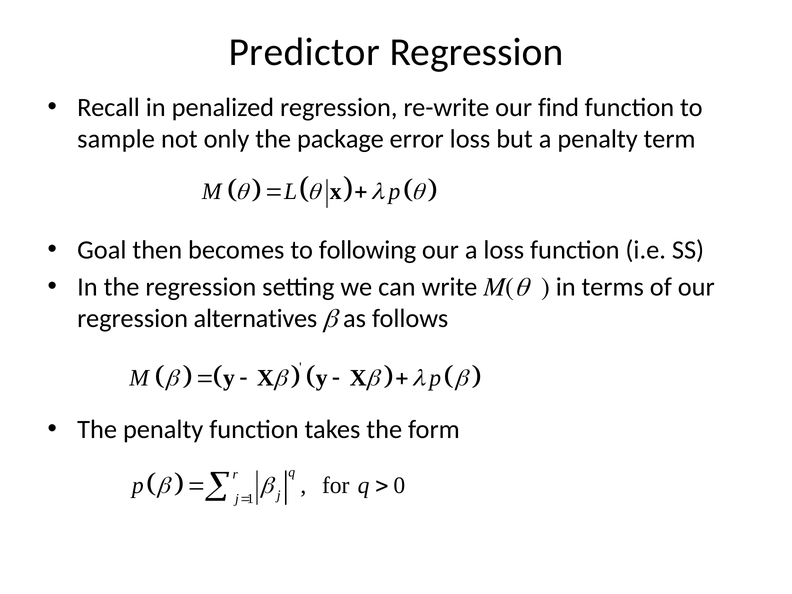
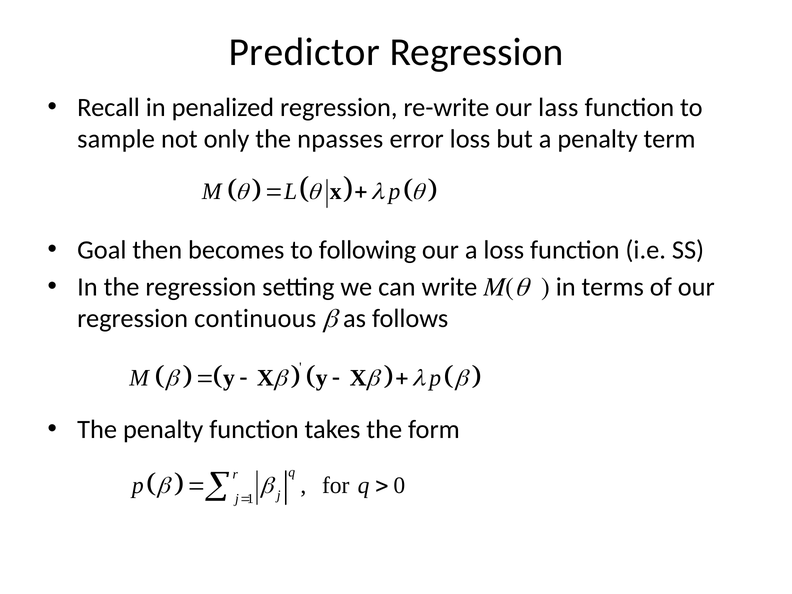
find: find -> lass (558, 107)
package: package -> npasses (340, 139)
alternatives: alternatives -> continuous (255, 319)
